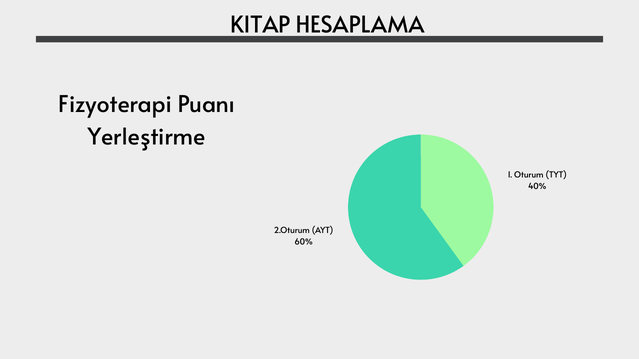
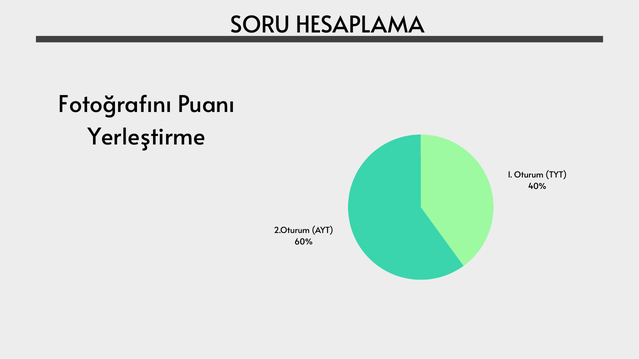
KITAP: KITAP -> SORU (260, 25)
Fizyoterapi: Fizyoterapi -> Fotoğrafını (115, 105)
